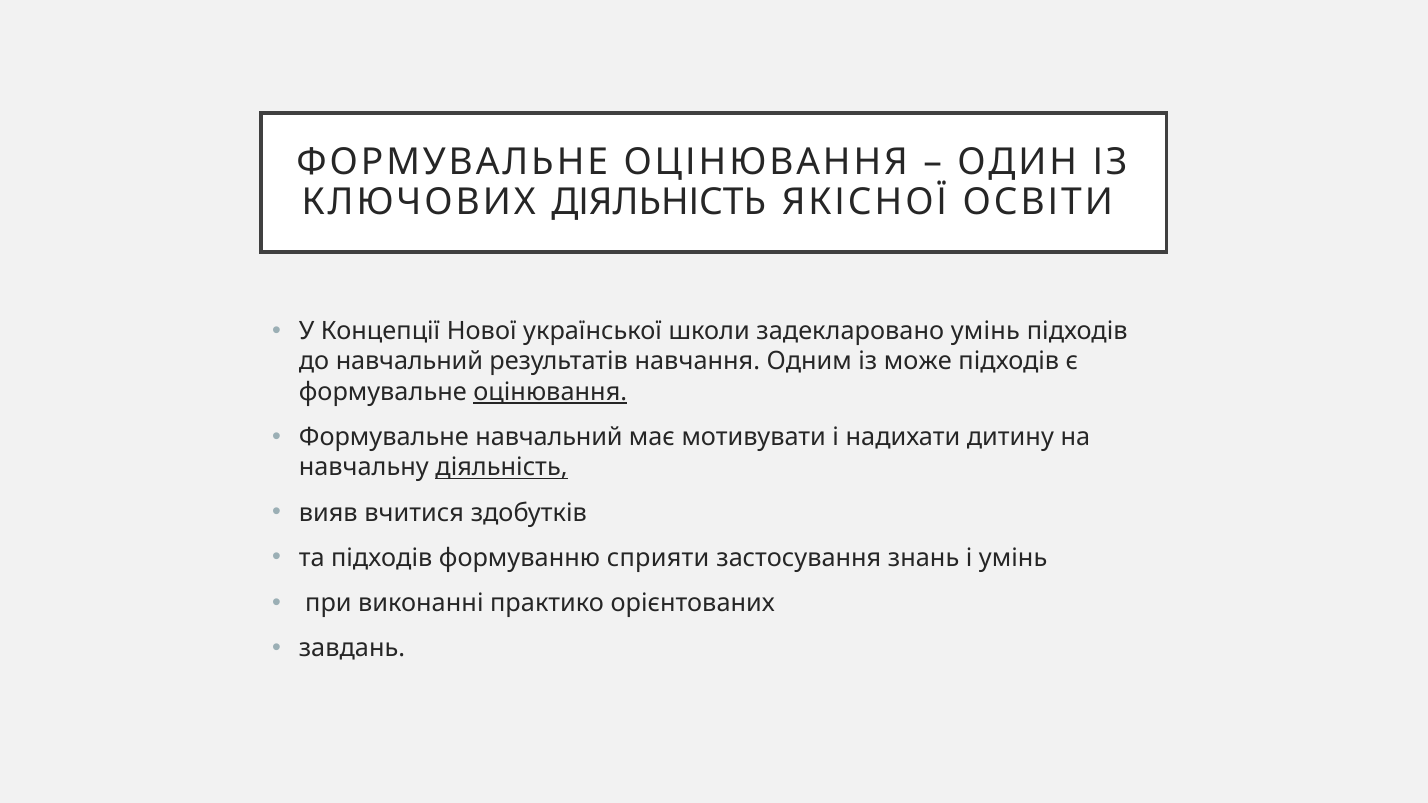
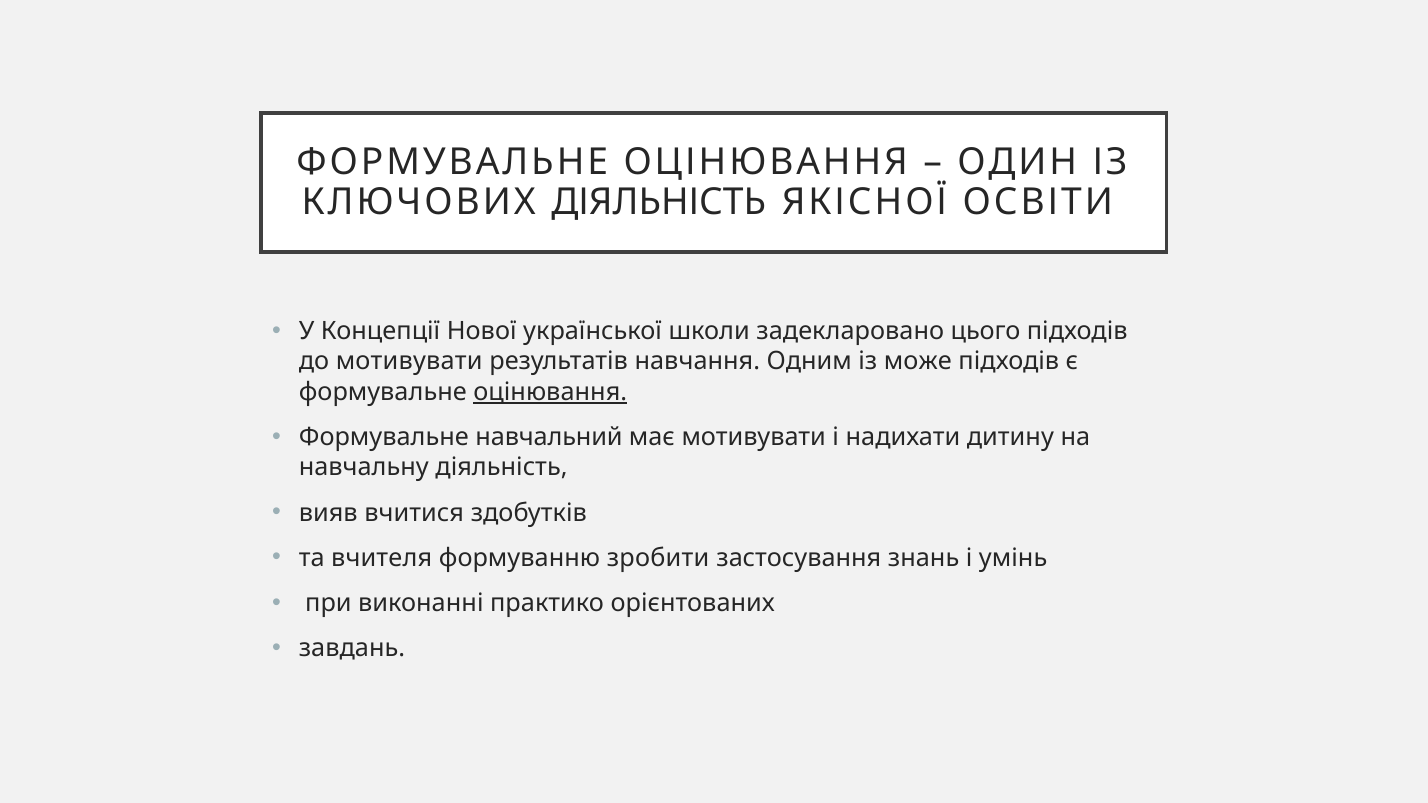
задекларовано умінь: умінь -> цього (986, 331)
до навчальний: навчальний -> мотивувати (409, 362)
діяльність underline: present -> none (502, 468)
та підходів: підходів -> вчителя (382, 558)
сприяти: сприяти -> зробити (658, 558)
